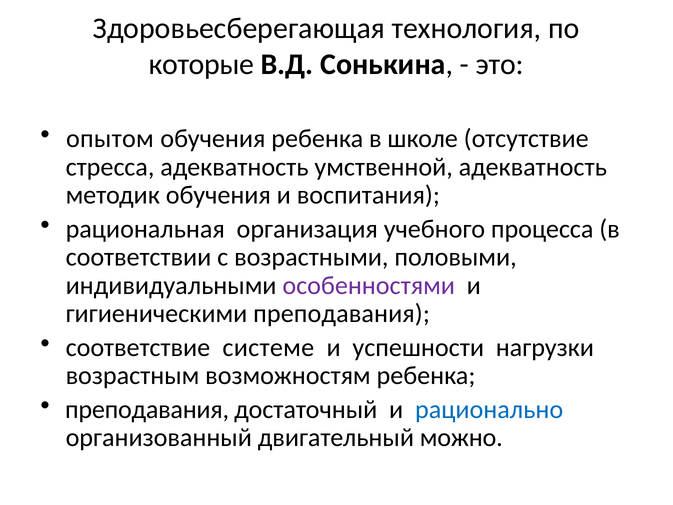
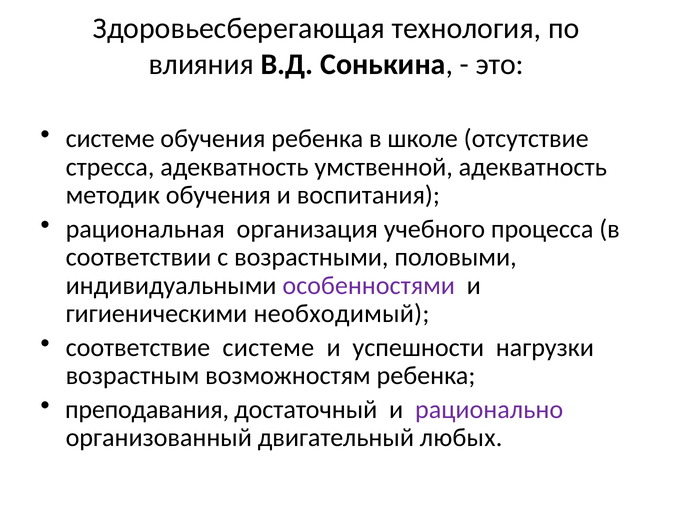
которые: которые -> влияния (201, 64)
опытом: опытом -> системе (110, 139)
гигиеническими преподавания: преподавания -> необходимый (341, 314)
рационально colour: blue -> purple (489, 409)
можно: можно -> любых (461, 438)
